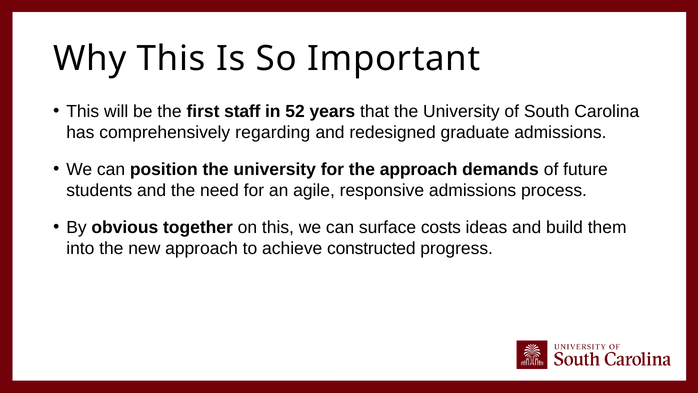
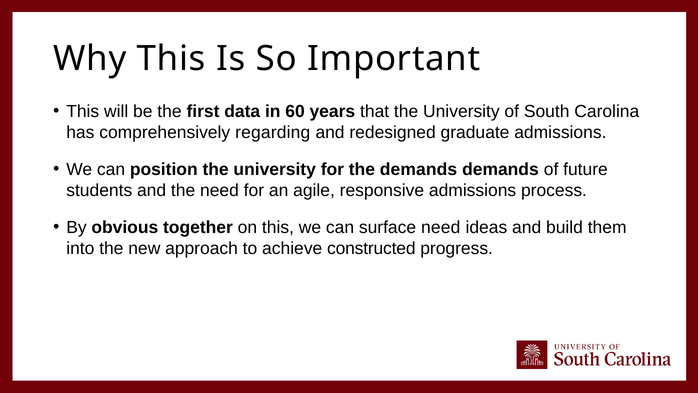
staff: staff -> data (242, 112)
52: 52 -> 60 (295, 112)
the approach: approach -> demands (418, 169)
surface costs: costs -> need (441, 227)
